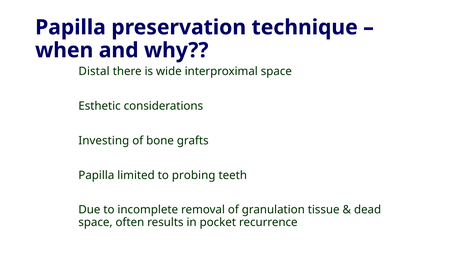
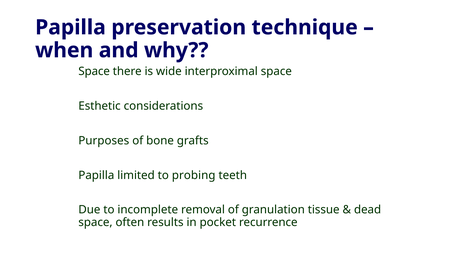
Distal: Distal -> Space (94, 71)
Investing: Investing -> Purposes (104, 140)
